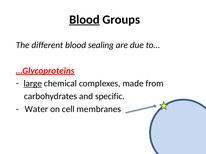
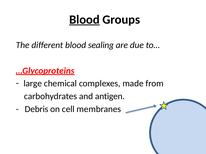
large underline: present -> none (33, 84)
specific: specific -> antigen (110, 97)
Water: Water -> Debris (37, 109)
